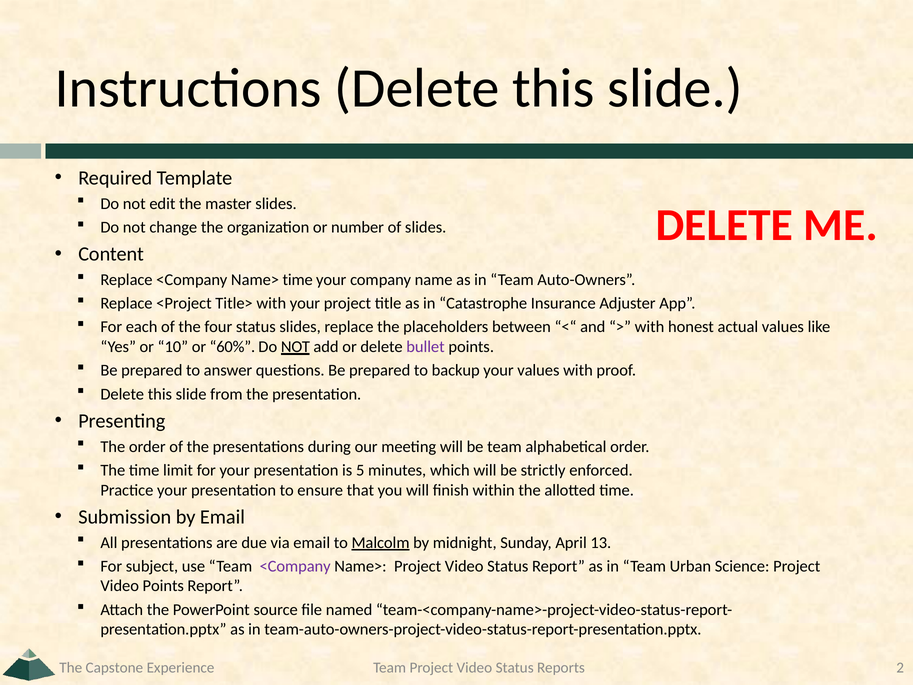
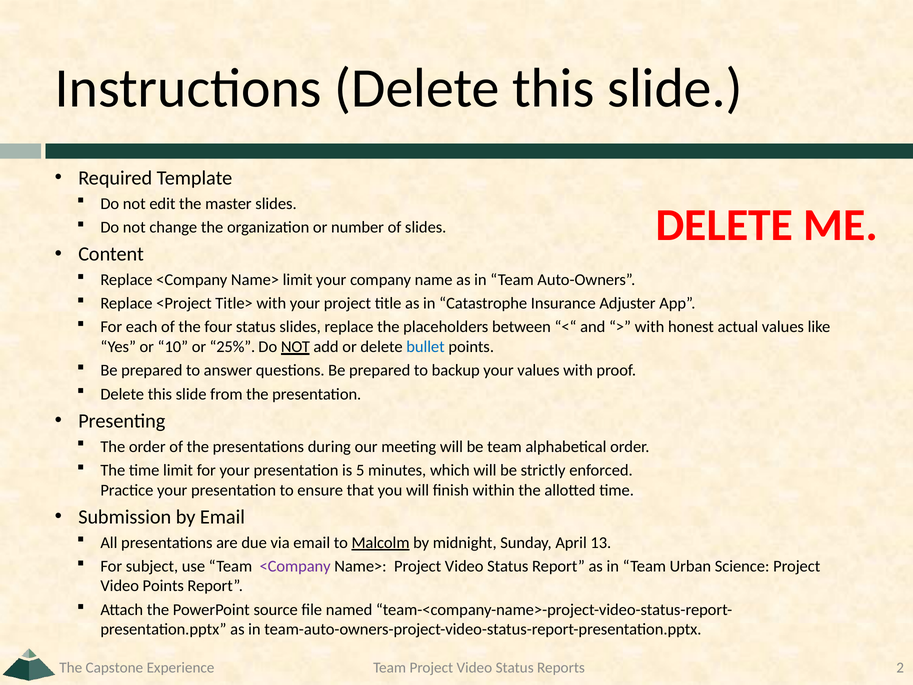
Name> time: time -> limit (298, 280)
60%: 60% -> 25% (232, 347)
bullet colour: purple -> blue (425, 347)
